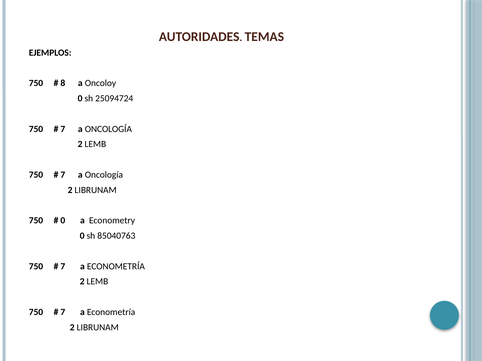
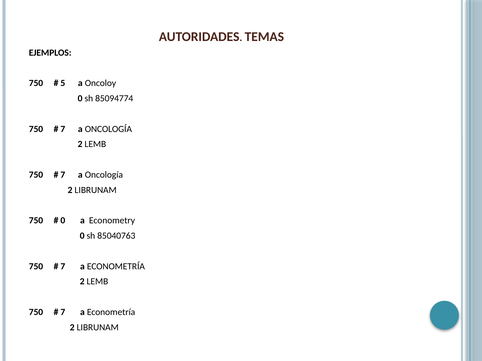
8: 8 -> 5 (63, 83)
25094724: 25094724 -> 85094774 (114, 99)
